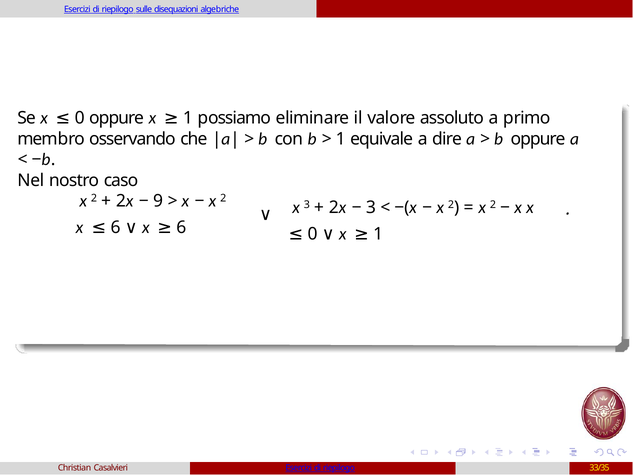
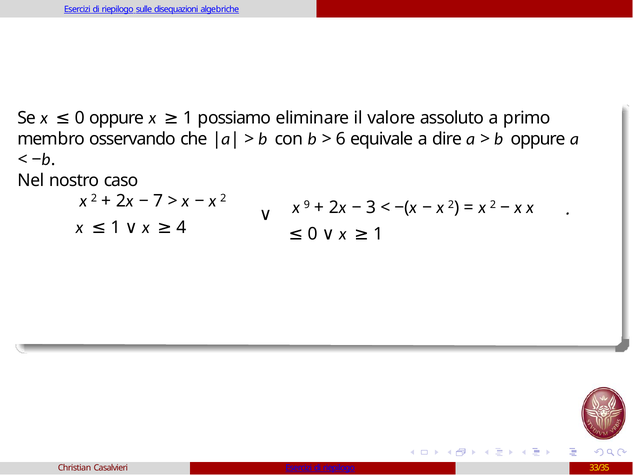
1: 1 -> 6 (341, 139)
9: 9 -> 7 (158, 201)
x 3: 3 -> 9 (307, 205)
6: 6 -> 1 (116, 228)
6: 6 -> 4 (181, 228)
